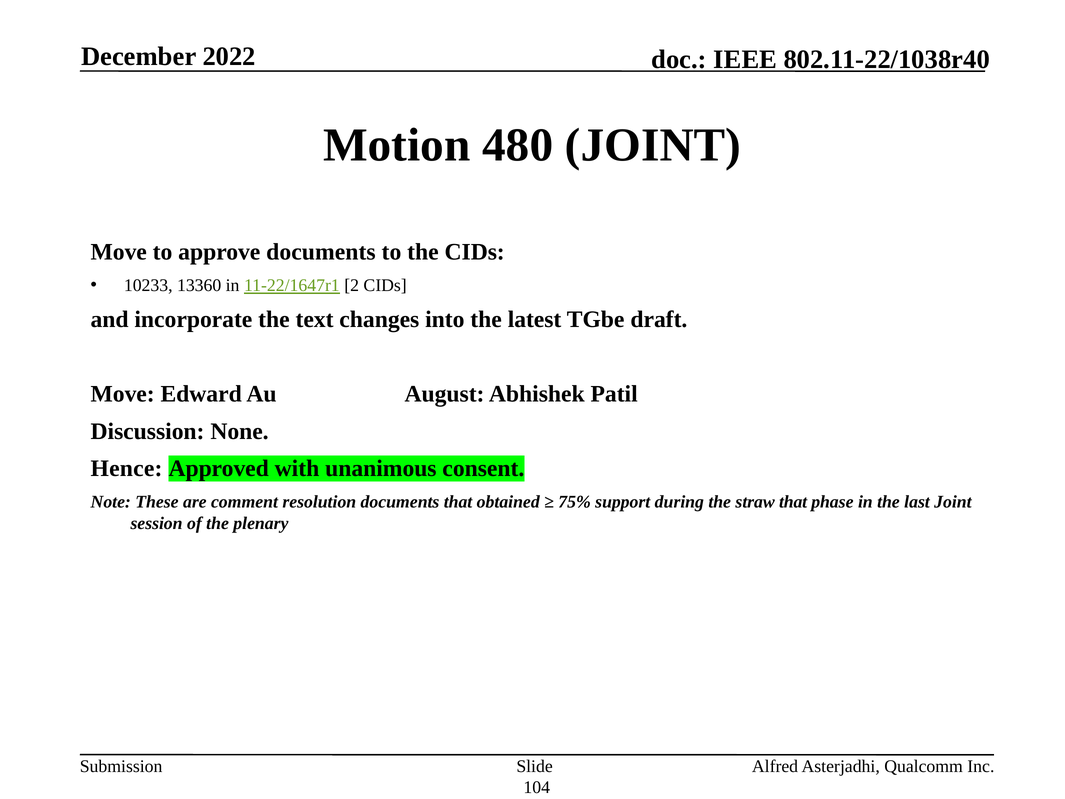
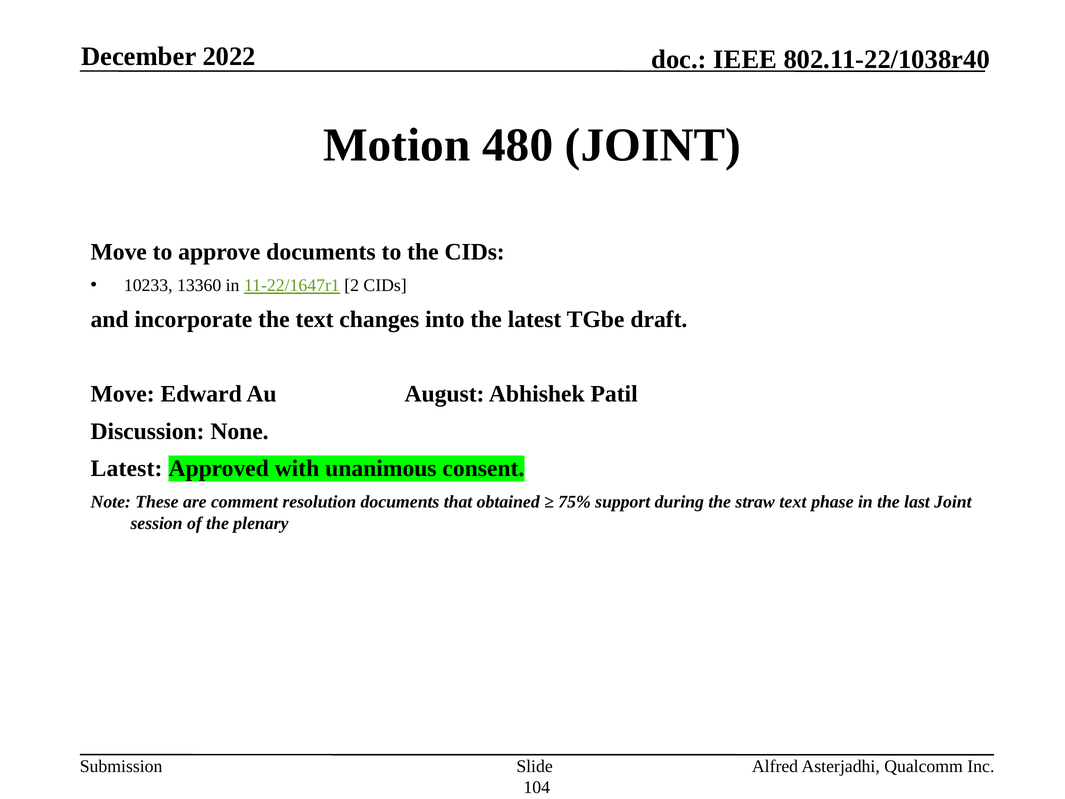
Hence: Hence -> Latest (127, 469)
straw that: that -> text (793, 502)
